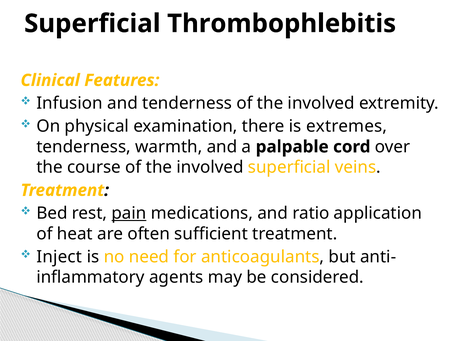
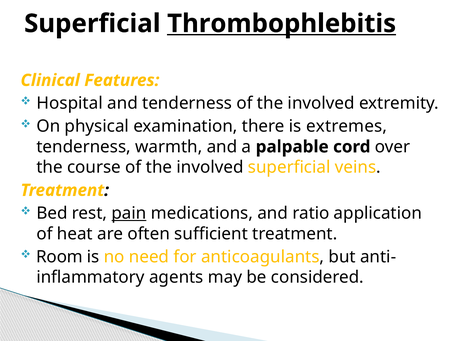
Thrombophlebitis underline: none -> present (282, 24)
Infusion: Infusion -> Hospital (70, 103)
Inject: Inject -> Room (59, 256)
